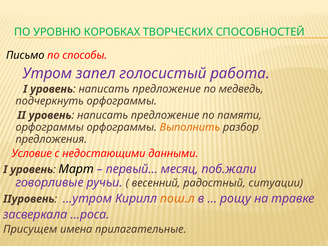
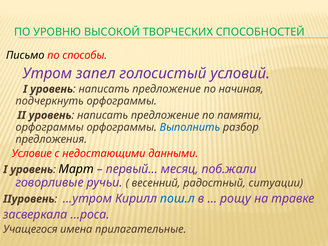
КОРОБКАХ: КОРОБКАХ -> ВЫСОКОЙ (112, 32)
работа: работа -> условий (240, 73)
медведь: медведь -> начиная (241, 89)
Выполнить colour: orange -> blue (190, 127)
пош.л colour: orange -> blue (177, 199)
Присущем: Присущем -> Учащегося (30, 229)
